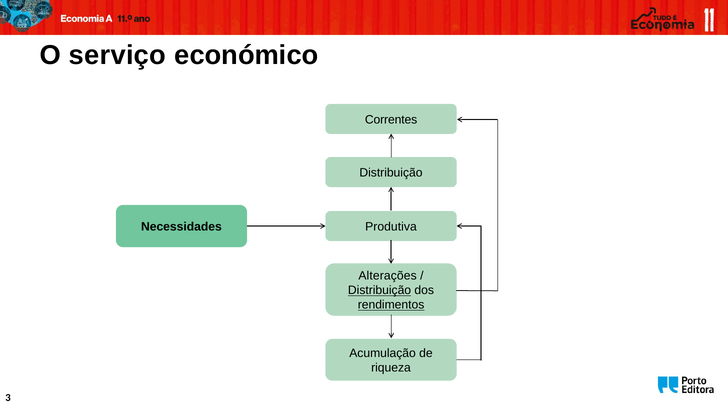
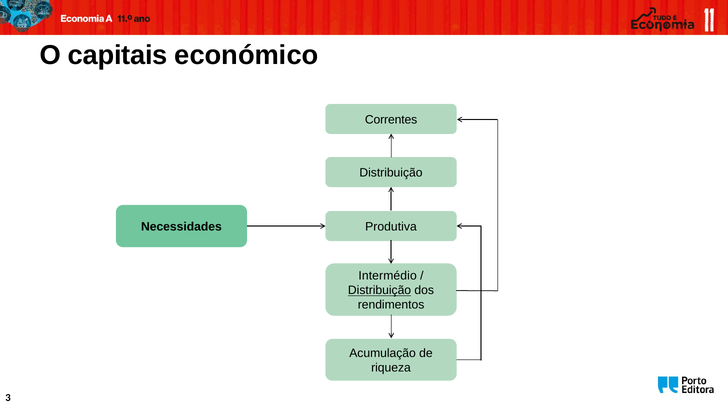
serviço: serviço -> capitais (118, 55)
Alterações: Alterações -> Intermédio (388, 275)
rendimentos underline: present -> none (391, 305)
